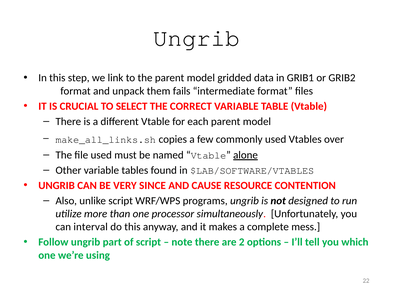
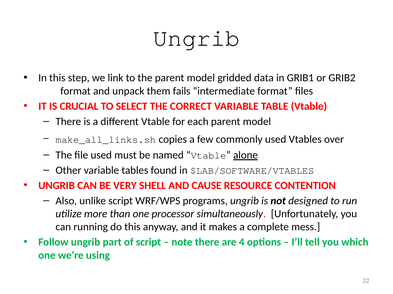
SINCE: SINCE -> SHELL (153, 186)
interval: interval -> running (91, 227)
2: 2 -> 4 (242, 243)
